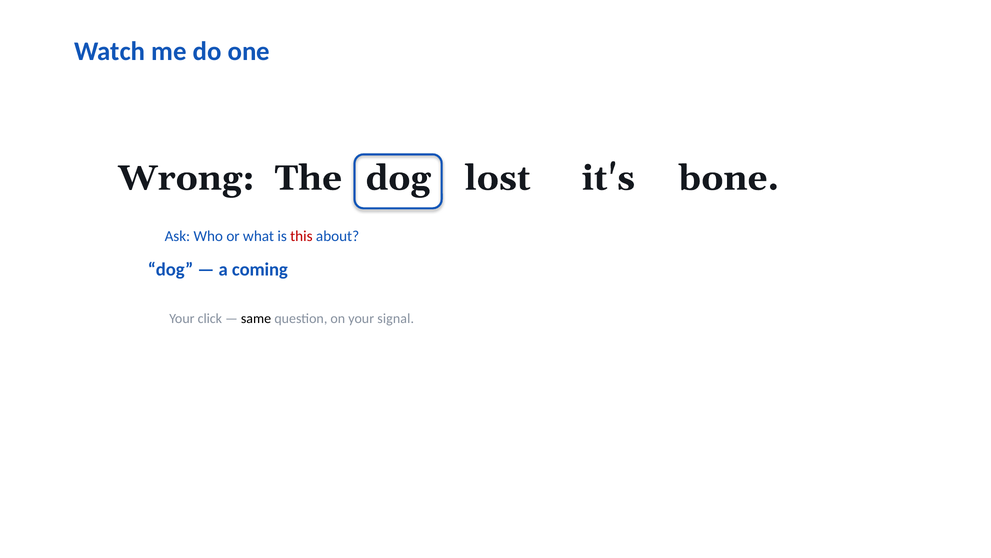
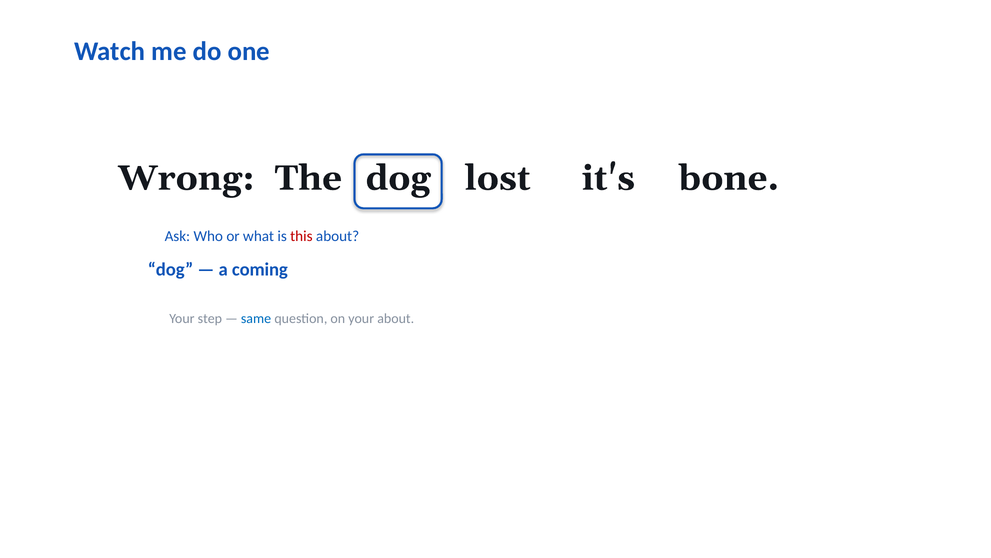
click: click -> step (210, 318)
same colour: black -> blue (256, 318)
your signal: signal -> about (396, 318)
